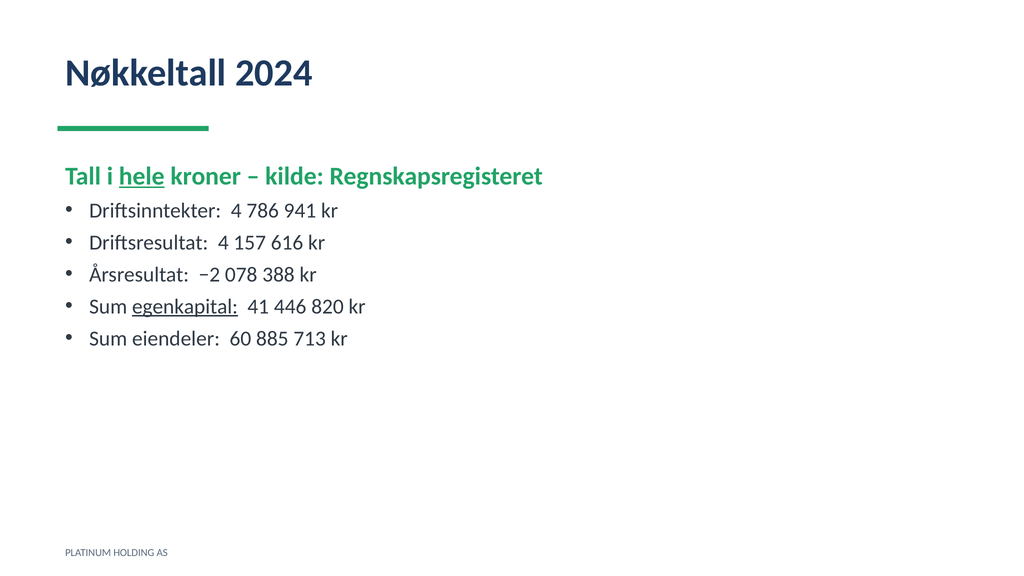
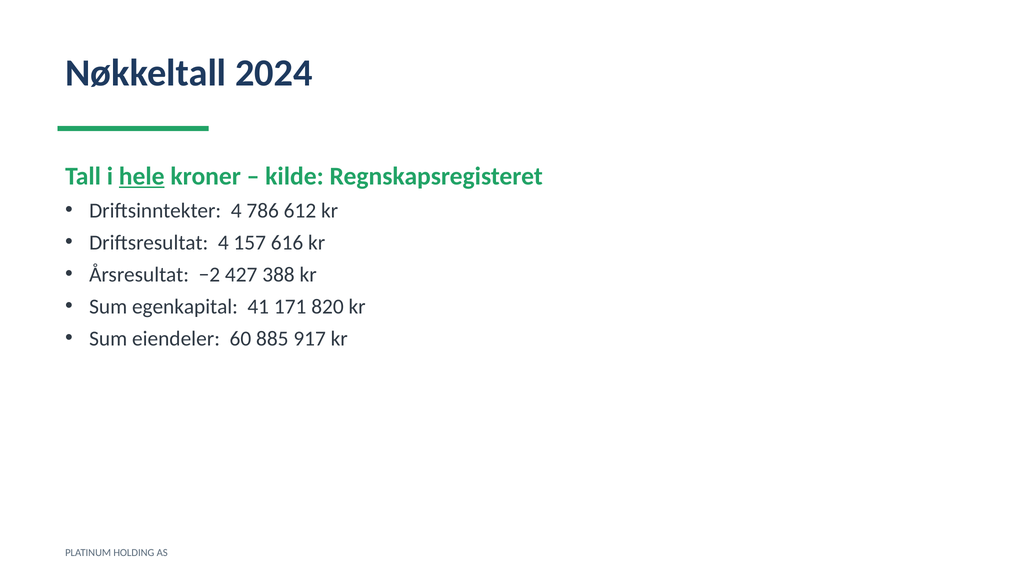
941: 941 -> 612 (300, 211)
078: 078 -> 427 (241, 275)
egenkapital underline: present -> none (185, 307)
446: 446 -> 171 (290, 307)
713: 713 -> 917 (310, 339)
